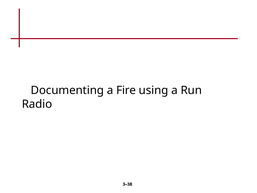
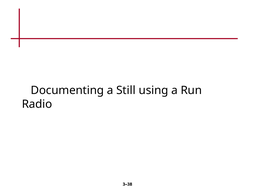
Fire: Fire -> Still (126, 90)
